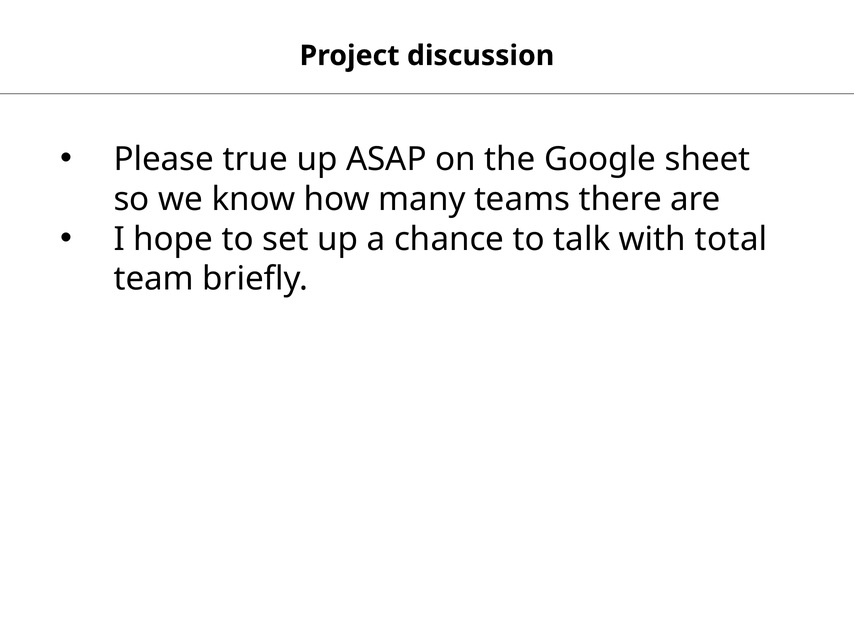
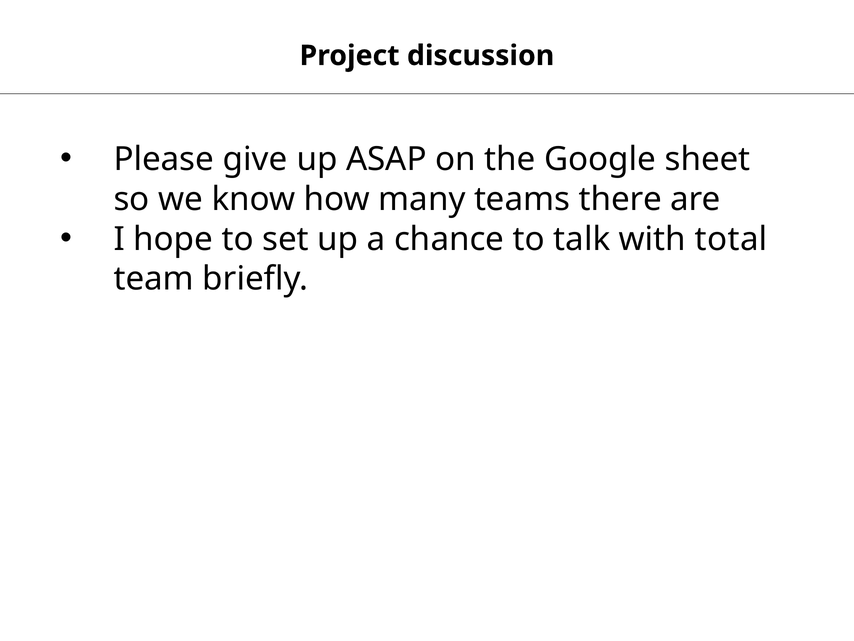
true: true -> give (255, 159)
